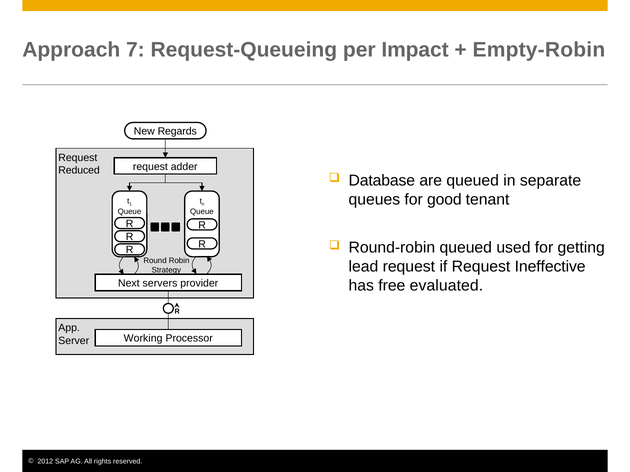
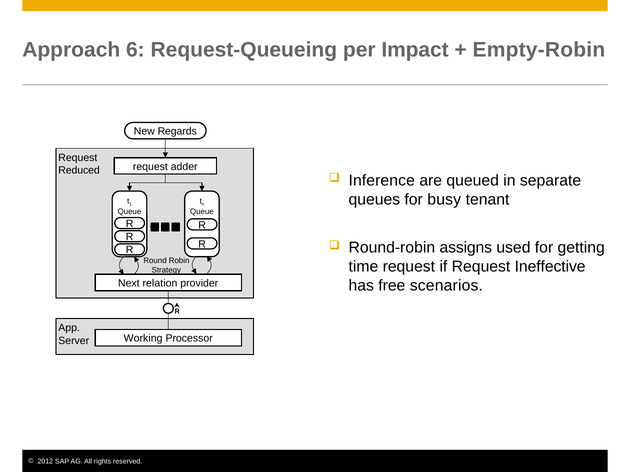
7: 7 -> 6 (135, 50)
Database: Database -> Inference (382, 181)
good: good -> busy (444, 200)
Round-robin queued: queued -> assigns (466, 248)
lead: lead -> time (363, 267)
evaluated: evaluated -> scenarios (446, 286)
servers: servers -> relation (160, 284)
